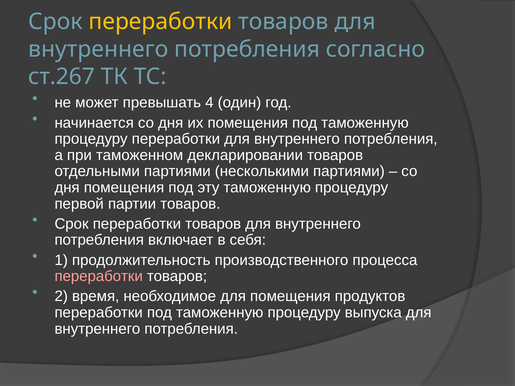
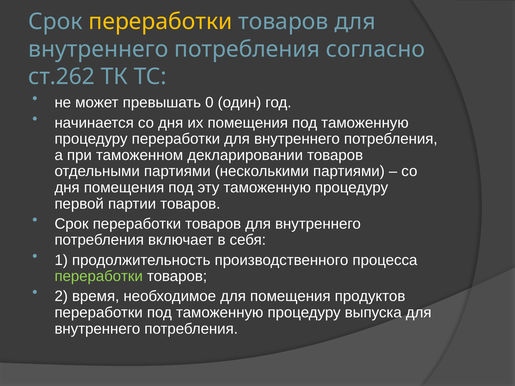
ст.267: ст.267 -> ст.262 (62, 77)
4: 4 -> 0 (209, 103)
переработки colour: pink -> light green (99, 276)
